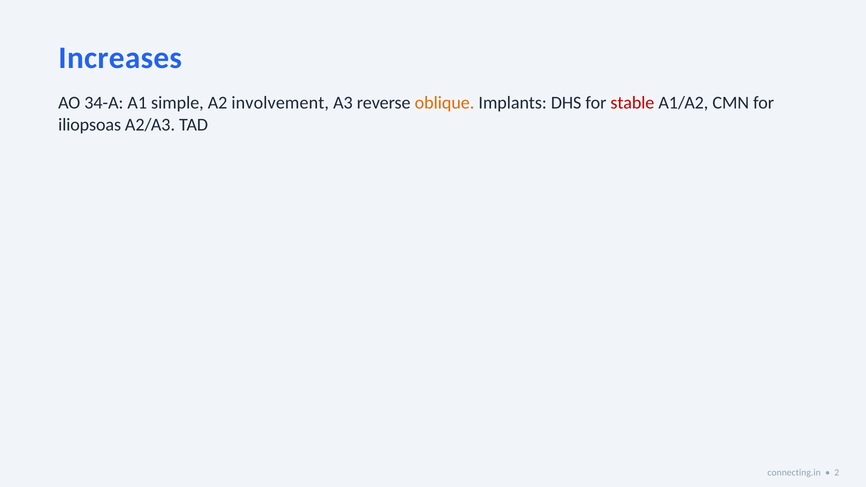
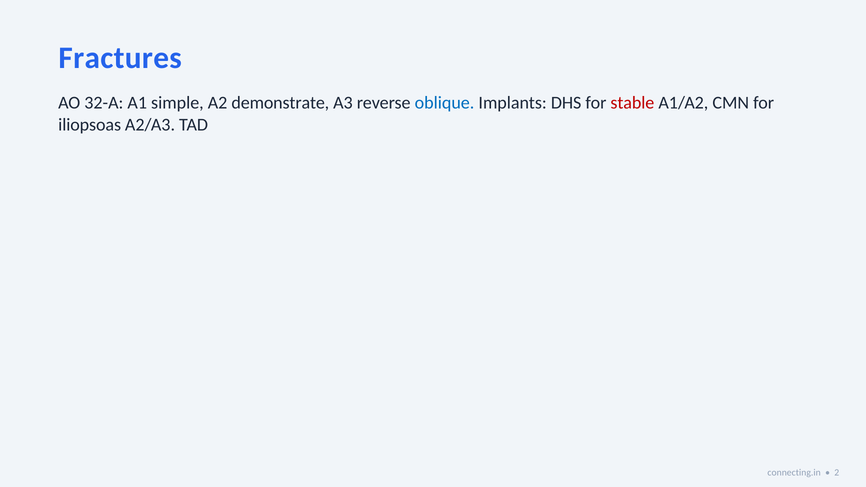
Increases: Increases -> Fractures (120, 58)
34-A: 34-A -> 32-A (104, 103)
involvement: involvement -> demonstrate (280, 103)
oblique colour: orange -> blue (445, 103)
